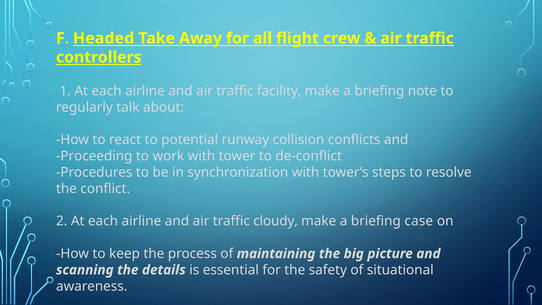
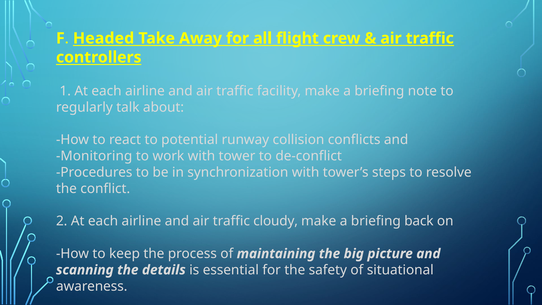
Proceeding: Proceeding -> Monitoring (94, 156)
case: case -> back (419, 221)
